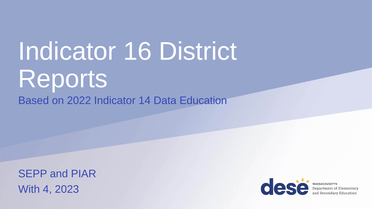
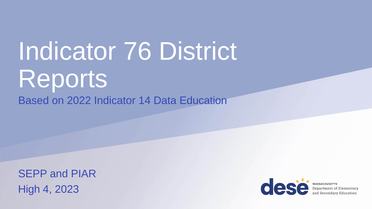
16: 16 -> 76 (138, 52)
With: With -> High (29, 190)
